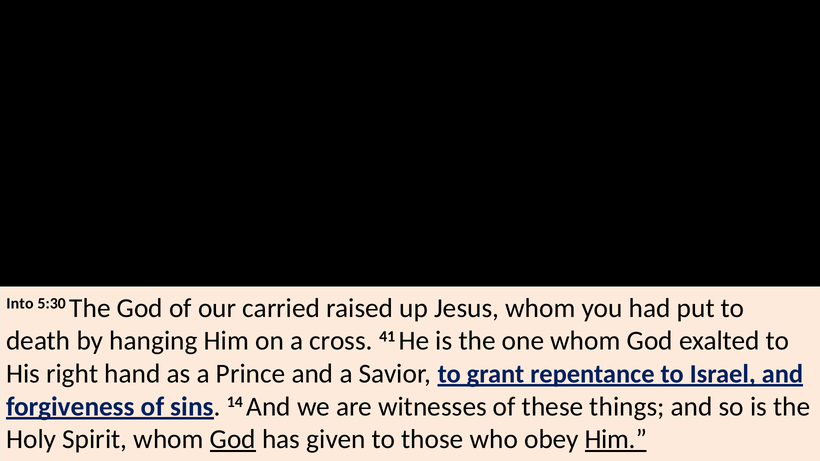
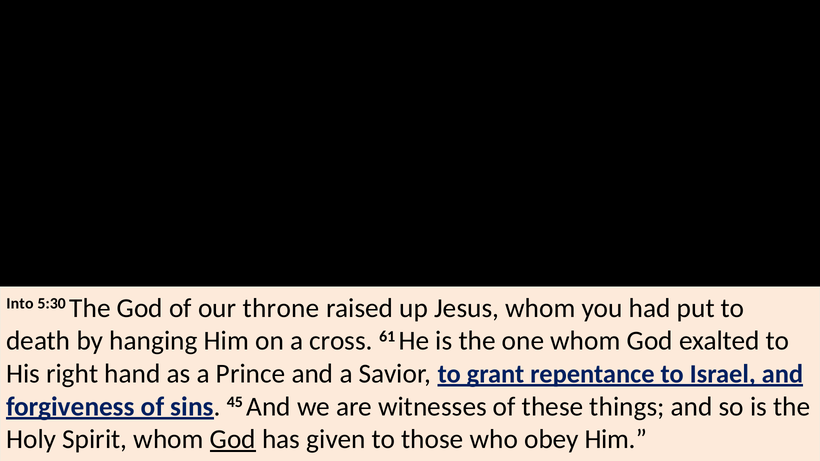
carried: carried -> throne (281, 308)
41: 41 -> 61 (387, 337)
14: 14 -> 45 (235, 402)
Him underline: present -> none (616, 440)
